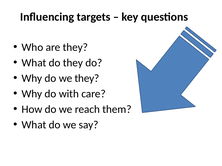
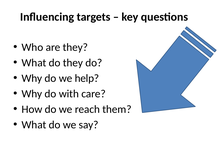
we they: they -> help (87, 78)
